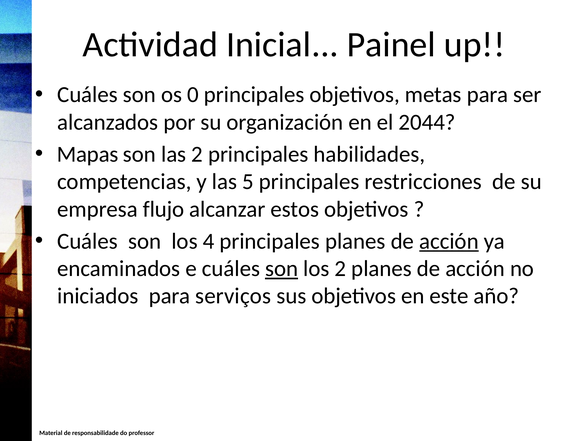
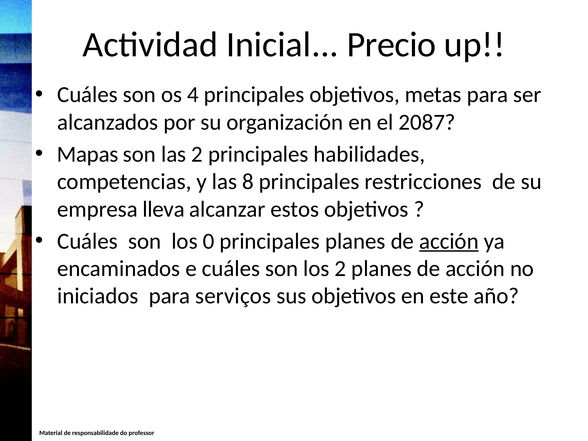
Painel: Painel -> Precio (391, 45)
0: 0 -> 4 (193, 95)
2044: 2044 -> 2087 (427, 122)
5: 5 -> 8 (248, 182)
flujo: flujo -> lleva (164, 209)
4: 4 -> 0 (209, 241)
son underline: present -> none (282, 269)
